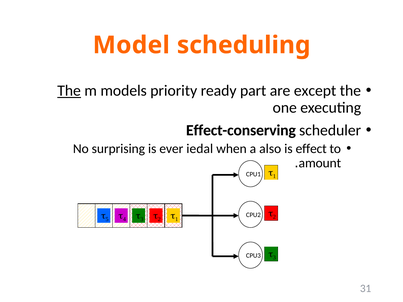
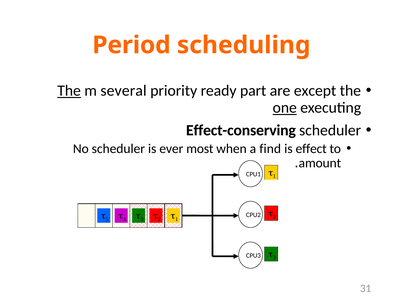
Model: Model -> Period (131, 45)
models: models -> several (124, 91)
one underline: none -> present (285, 108)
No surprising: surprising -> scheduler (118, 149)
iedal: iedal -> most (200, 149)
also: also -> find (270, 149)
